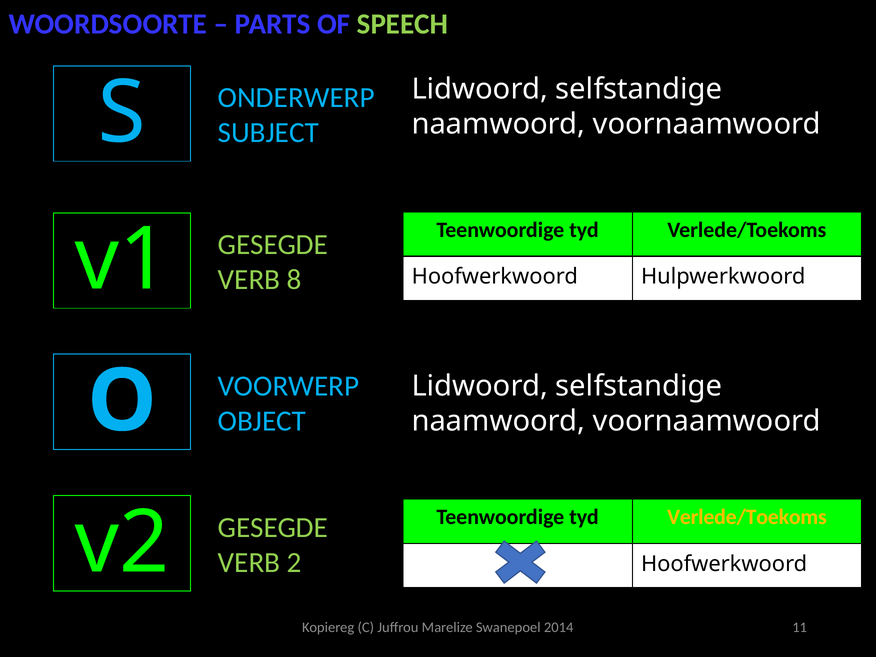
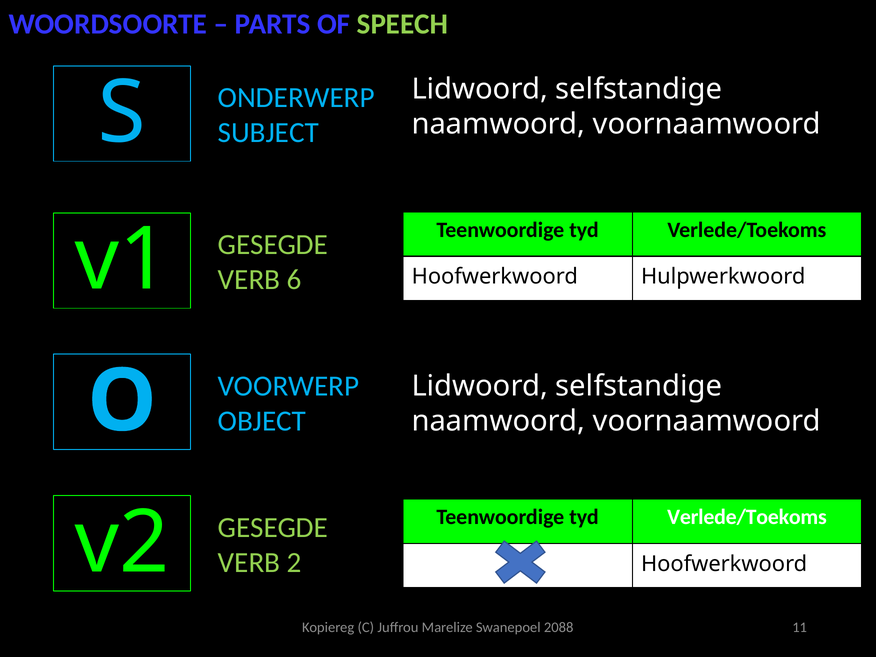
8: 8 -> 6 (294, 280)
Verlede/Toekoms colour: yellow -> white (747, 517)
2014: 2014 -> 2088 (559, 627)
